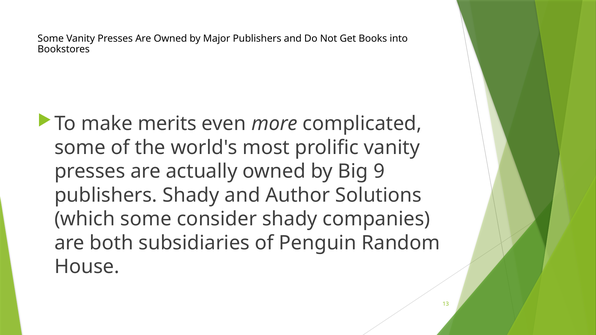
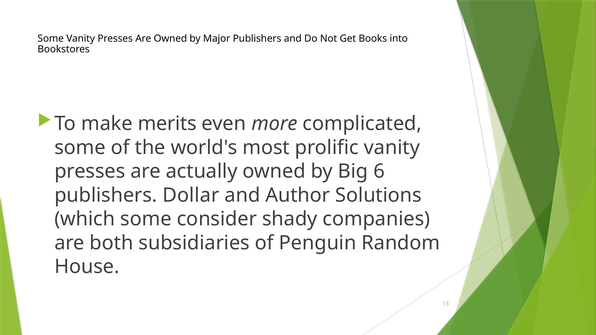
9: 9 -> 6 (379, 171)
publishers Shady: Shady -> Dollar (191, 195)
